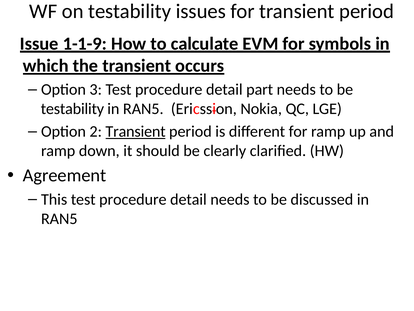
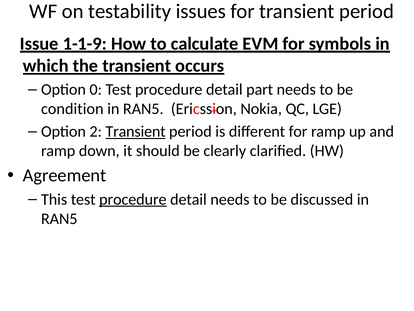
3: 3 -> 0 (96, 89)
testability: testability -> condition (72, 109)
procedure underline: none -> present (133, 199)
